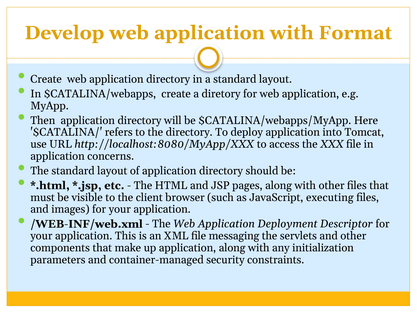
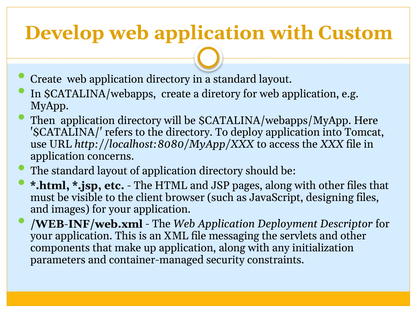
Format: Format -> Custom (355, 33)
executing: executing -> designing (330, 197)
